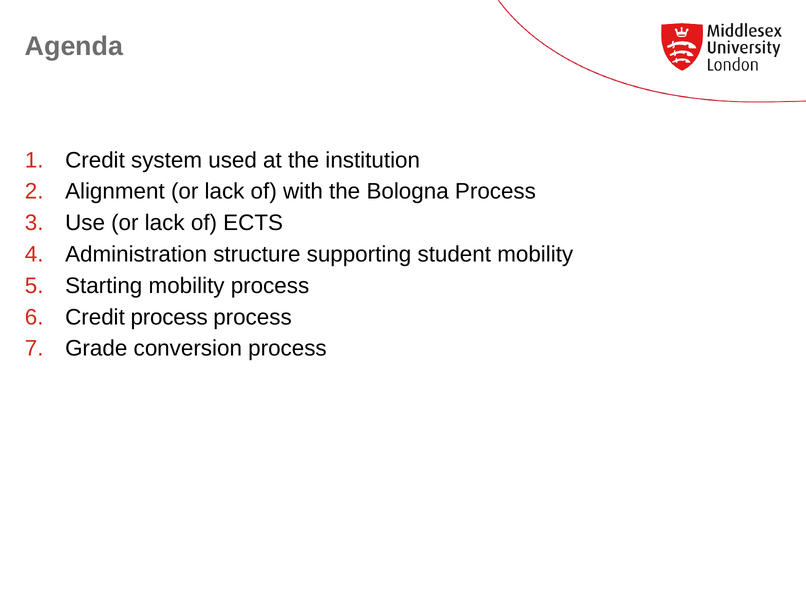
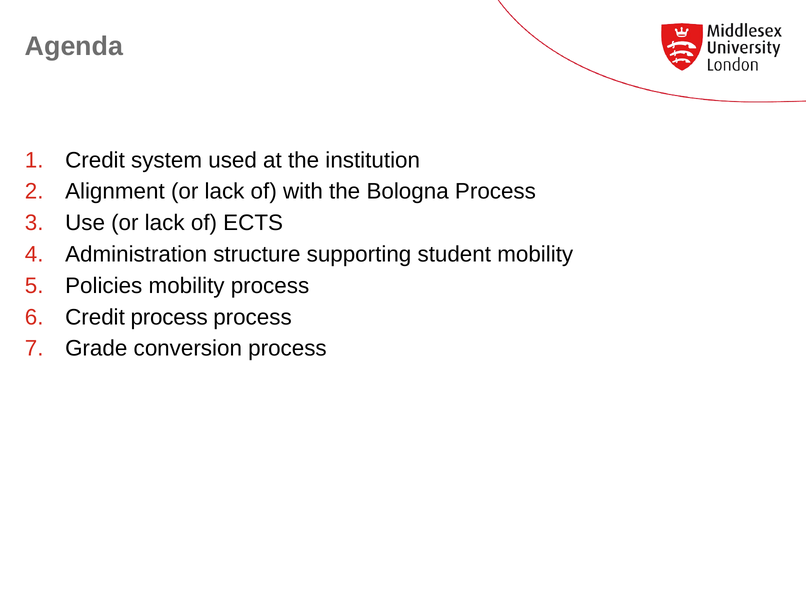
Starting: Starting -> Policies (104, 285)
